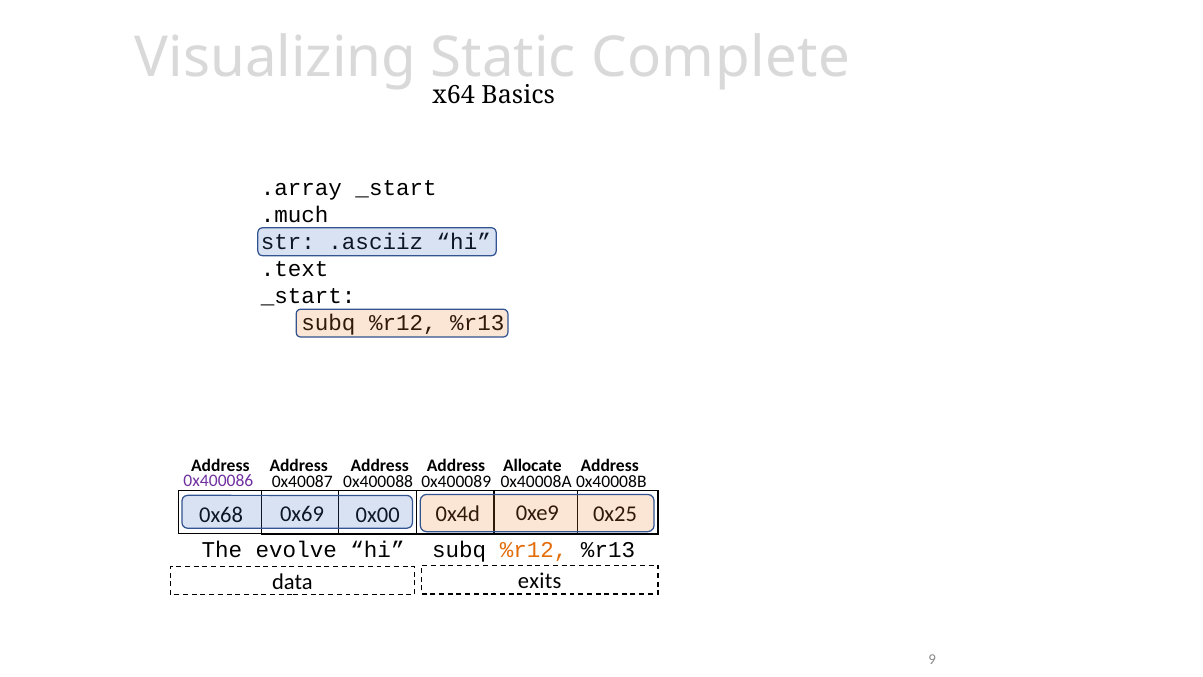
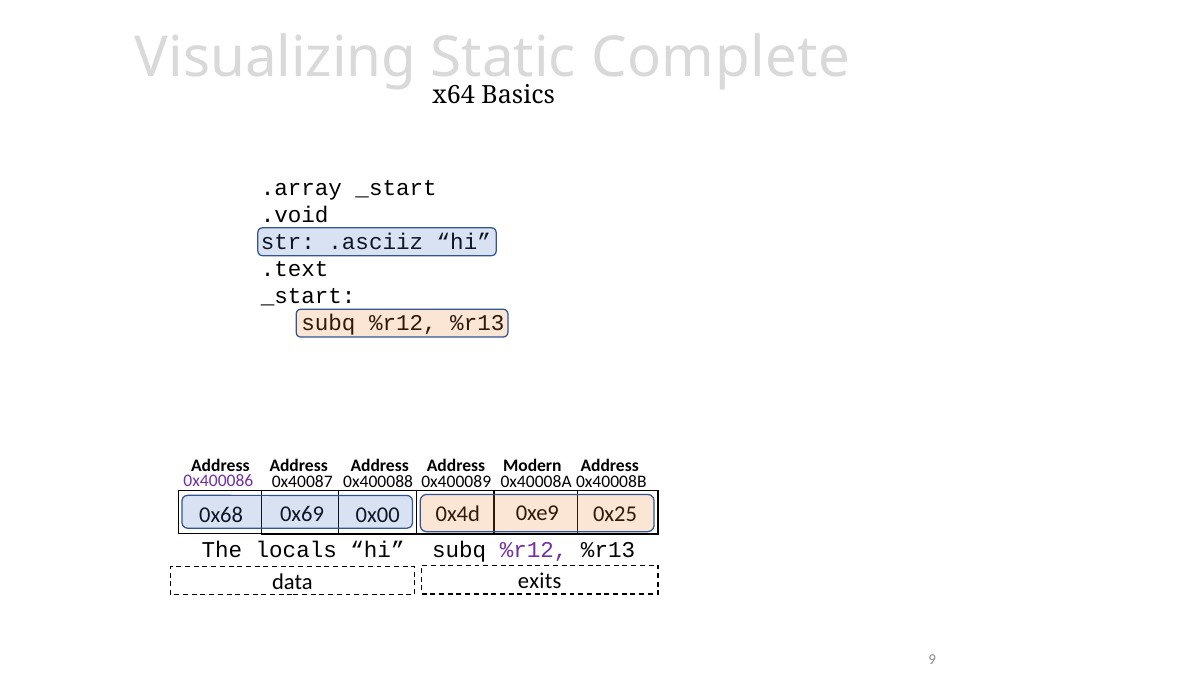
.much: .much -> .void (295, 215)
Allocate: Allocate -> Modern (532, 465)
evolve: evolve -> locals (296, 550)
%r12 colour: orange -> purple (534, 550)
